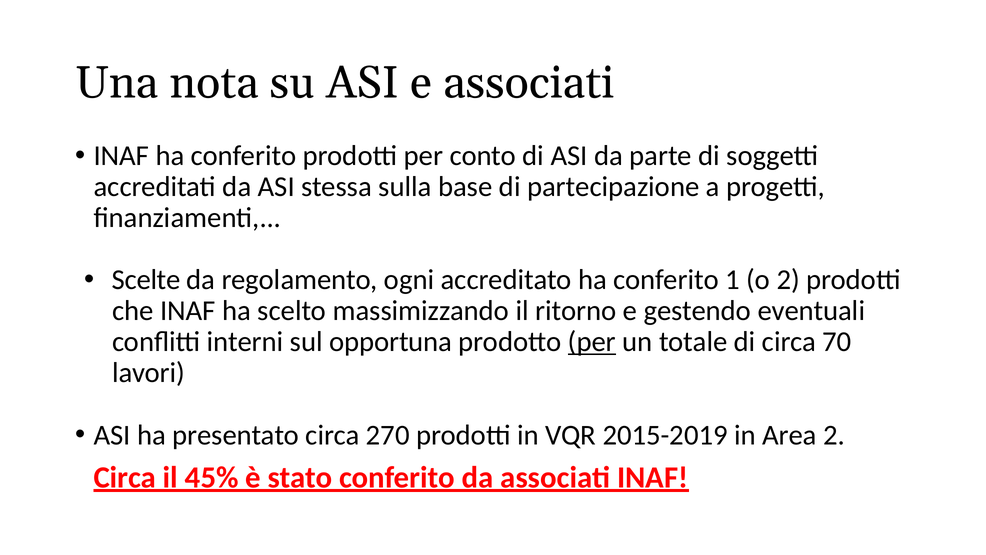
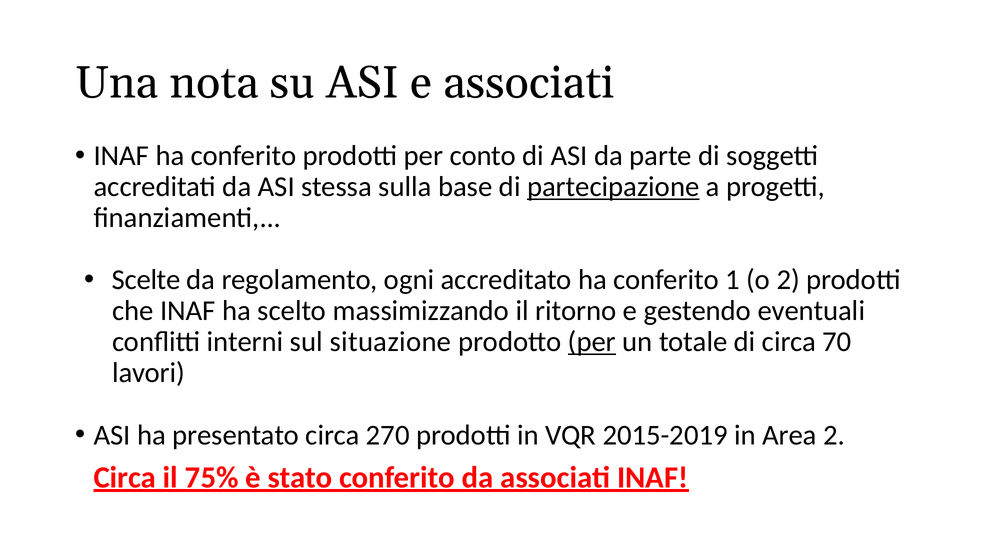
partecipazione underline: none -> present (613, 187)
opportuna: opportuna -> situazione (391, 342)
45%: 45% -> 75% (212, 477)
